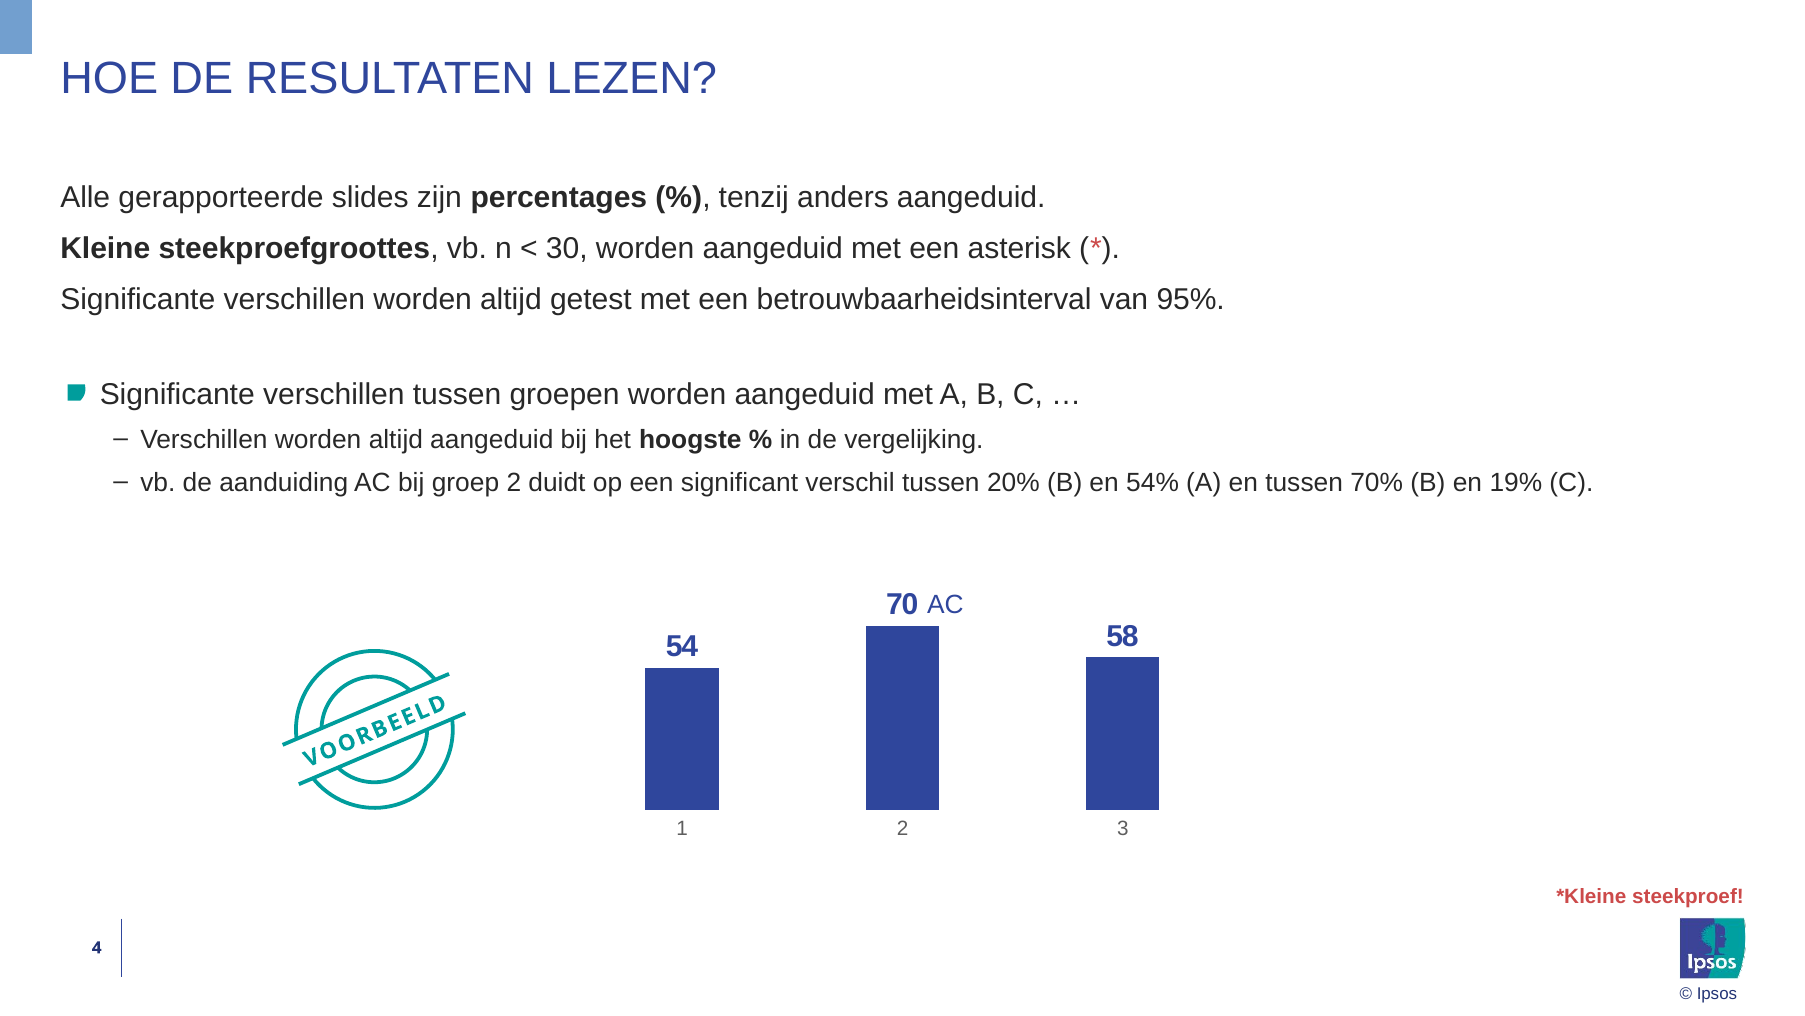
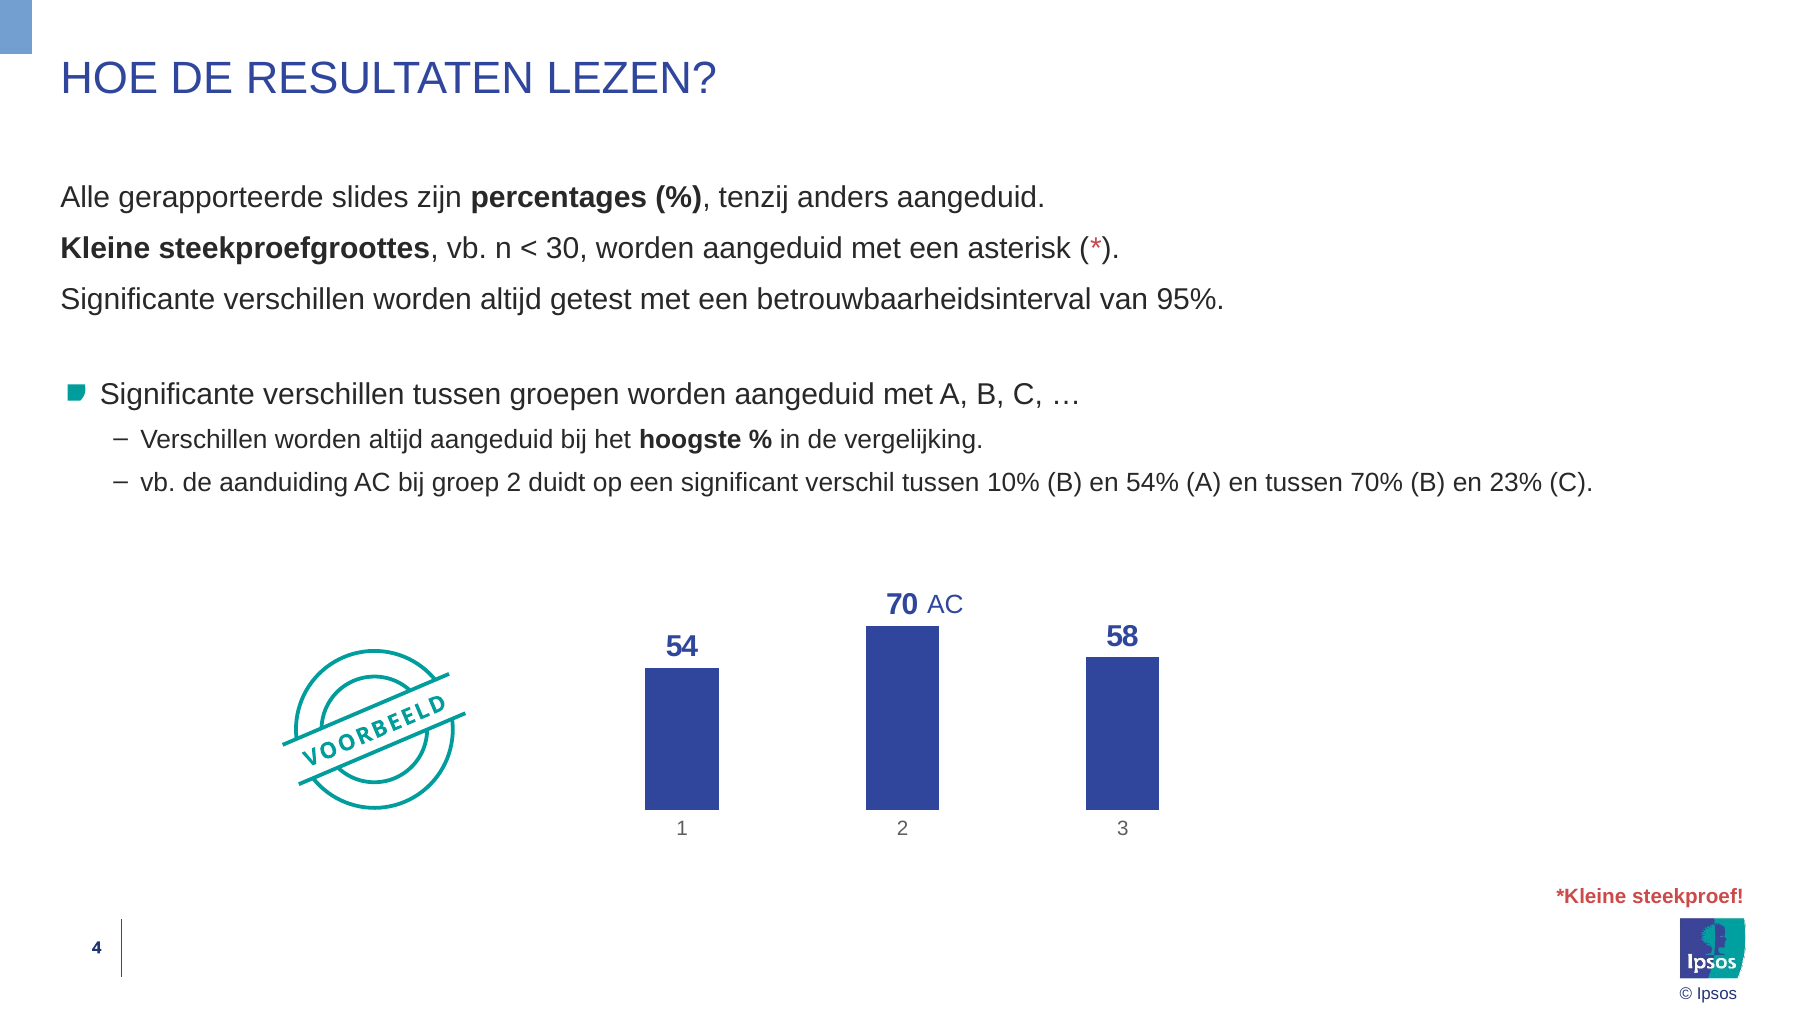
20%: 20% -> 10% (1013, 482)
19%: 19% -> 23% (1516, 482)
